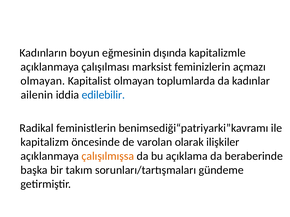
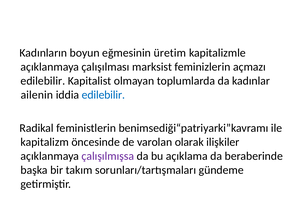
dışında: dışında -> üretim (170, 53)
olmayan: olmayan -> edilebilir (43, 81)
çalışılmışsa colour: orange -> purple (108, 156)
